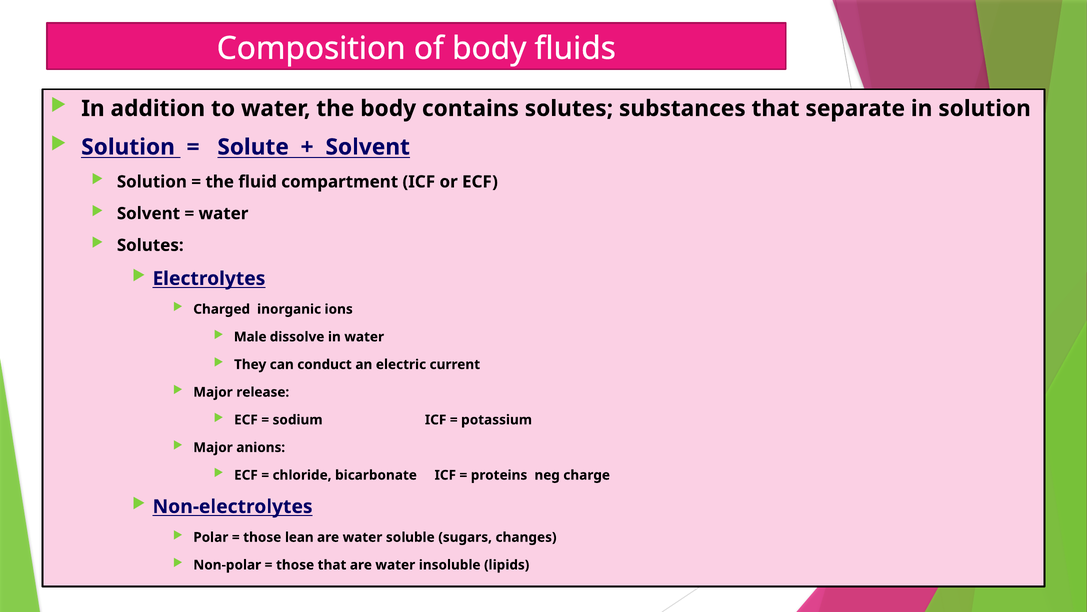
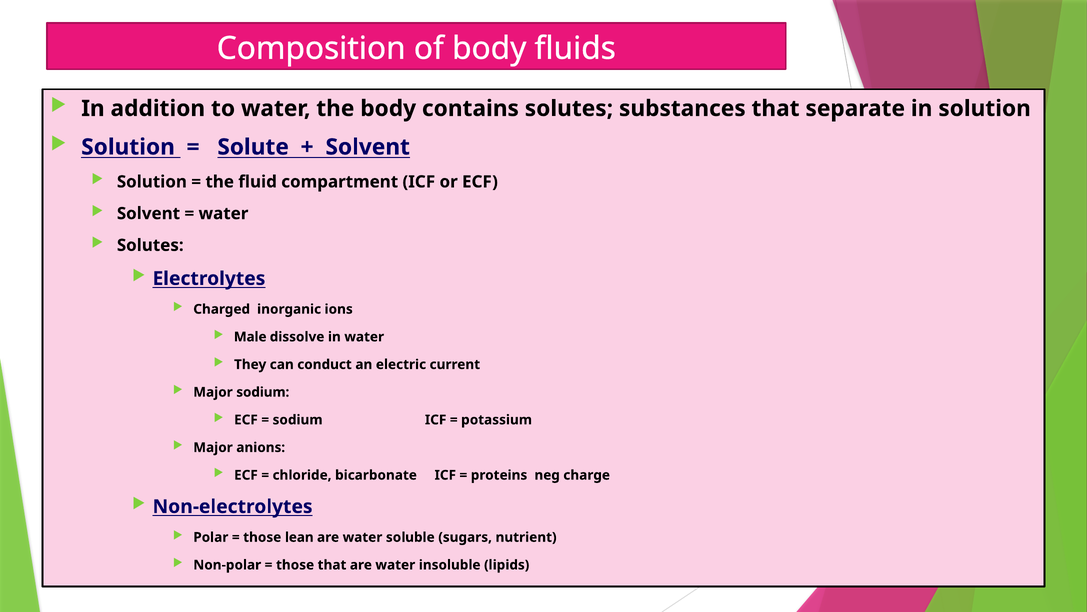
Major release: release -> sodium (263, 392)
changes: changes -> nutrient (526, 537)
